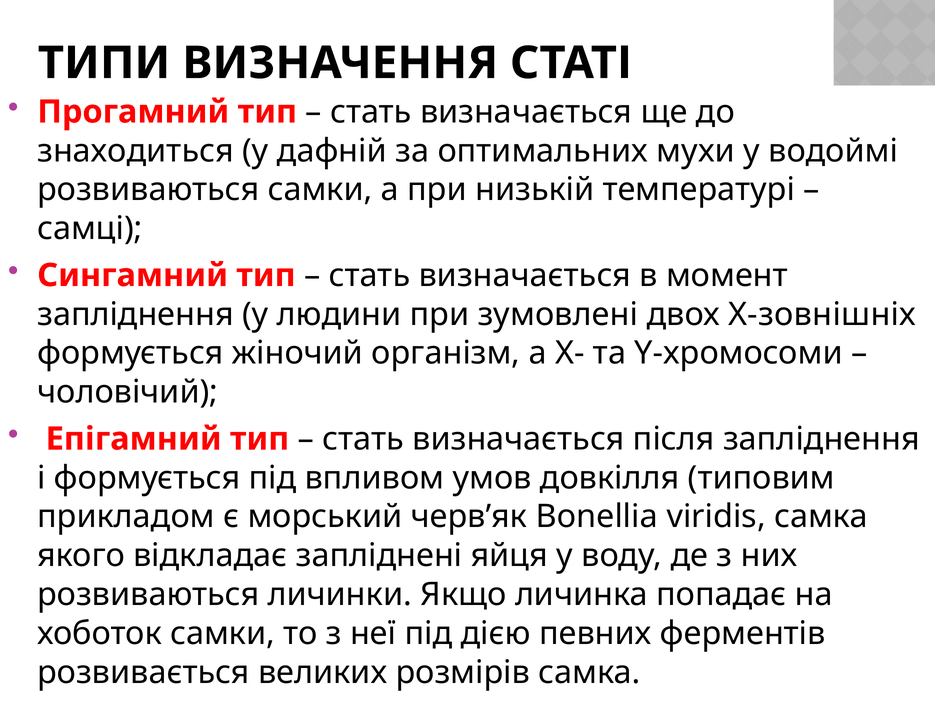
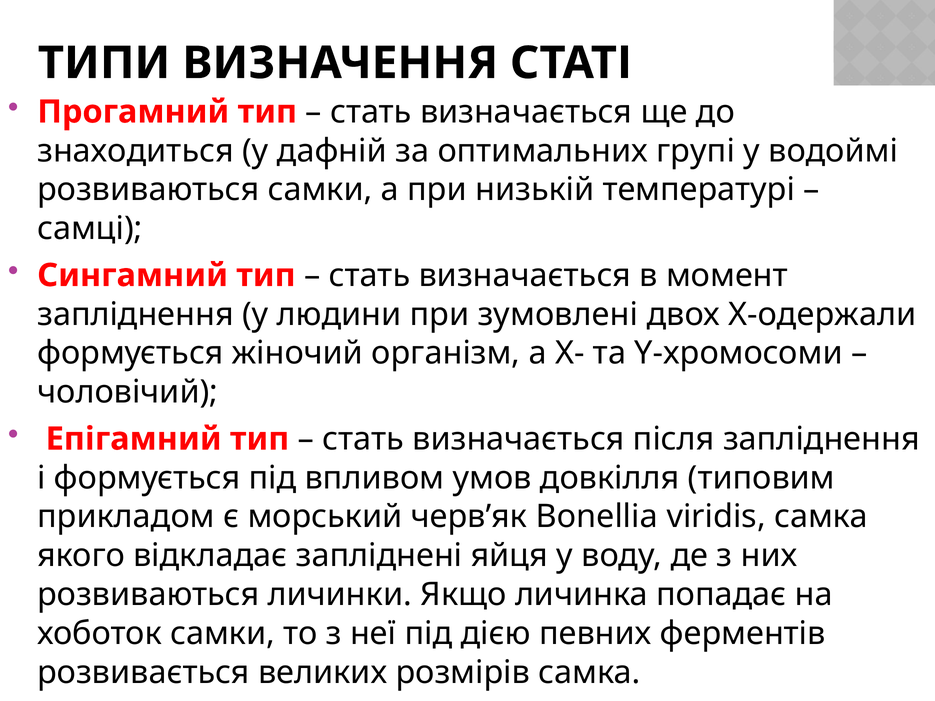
мухи: мухи -> групі (696, 151)
Х-зовнішніх: Х-зовнішніх -> Х-одержали (822, 314)
